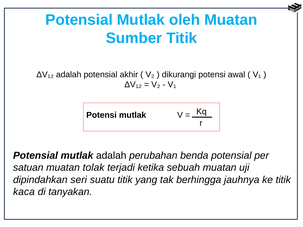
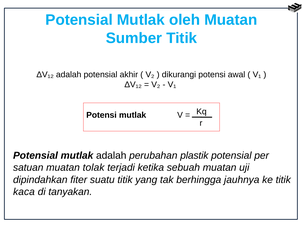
benda: benda -> plastik (194, 156)
seri: seri -> fiter (79, 180)
